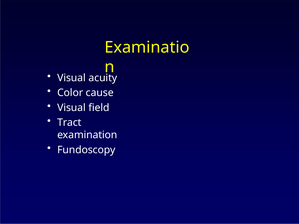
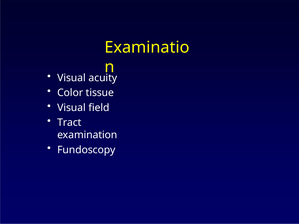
cause: cause -> tissue (100, 93)
